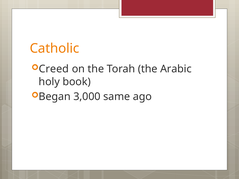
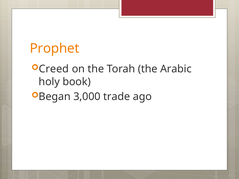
Catholic: Catholic -> Prophet (55, 48)
same: same -> trade (117, 97)
